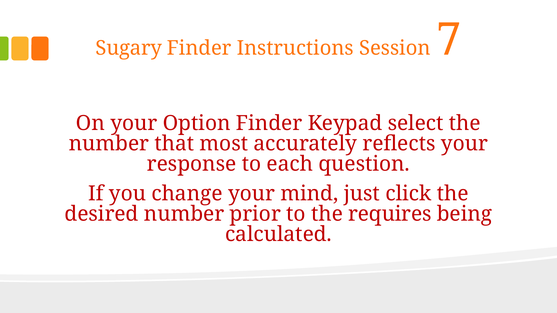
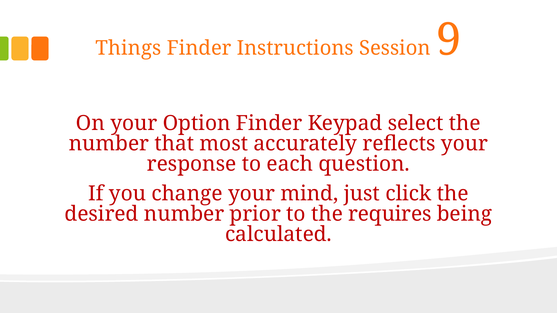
Sugary: Sugary -> Things (129, 48)
7: 7 -> 9 (449, 40)
